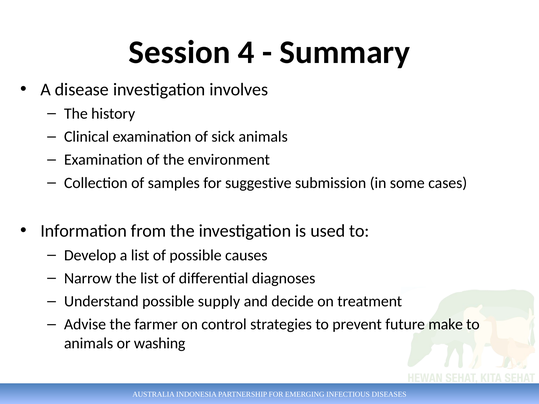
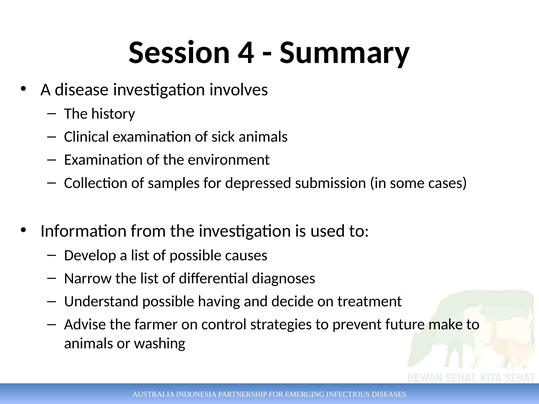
suggestive: suggestive -> depressed (258, 183)
supply: supply -> having (219, 302)
